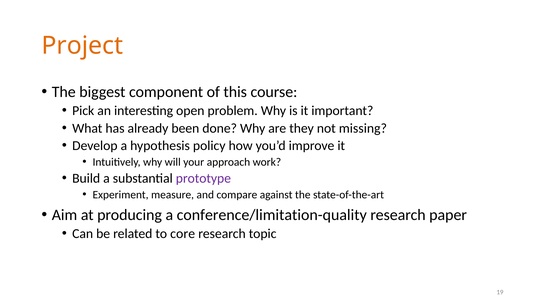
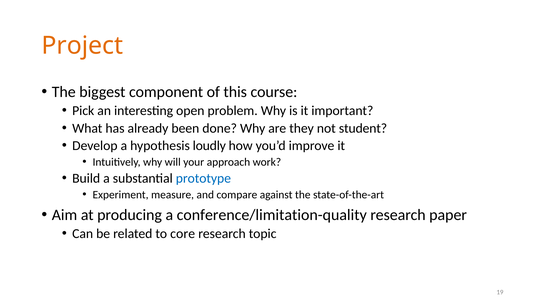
missing: missing -> student (363, 128)
policy: policy -> loudly (209, 146)
prototype colour: purple -> blue (203, 179)
